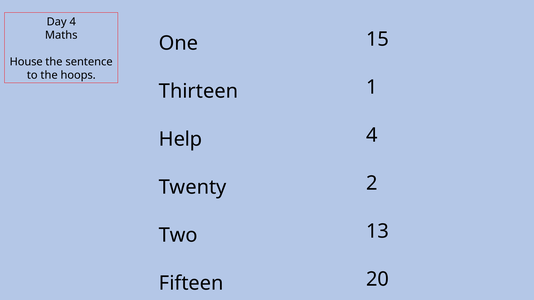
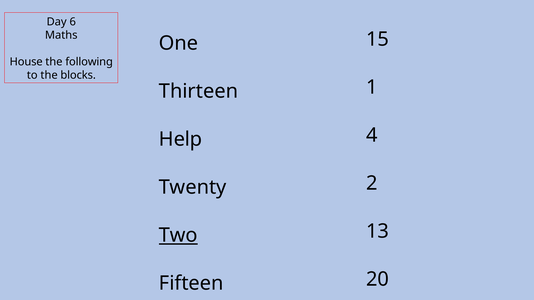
Day 4: 4 -> 6 (73, 22)
sentence: sentence -> following (89, 62)
hoops: hoops -> blocks (78, 75)
Two underline: none -> present (178, 236)
